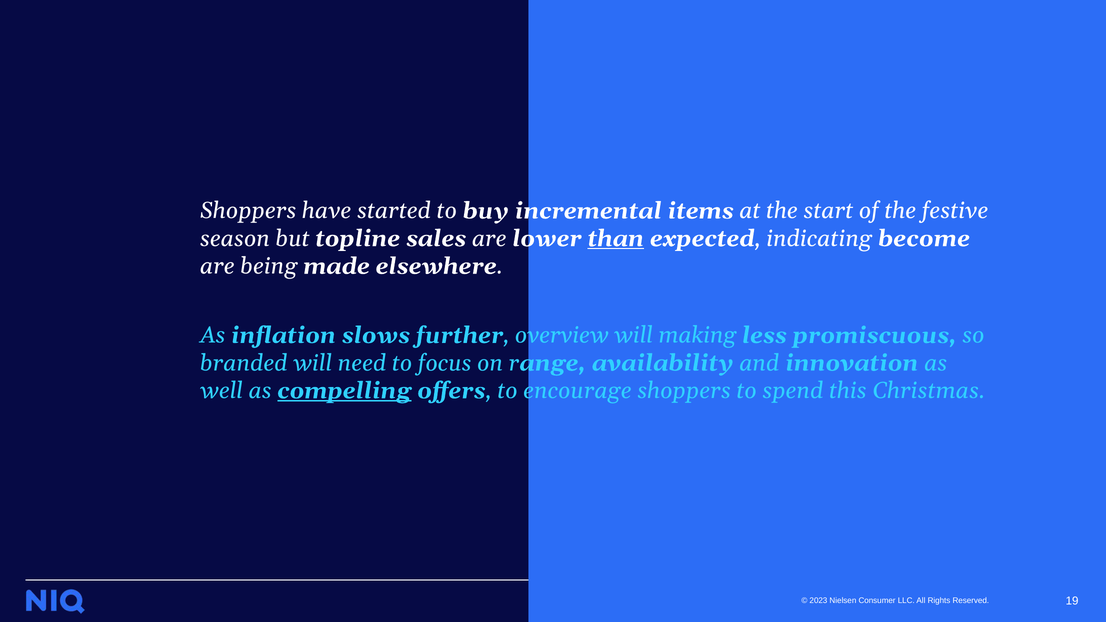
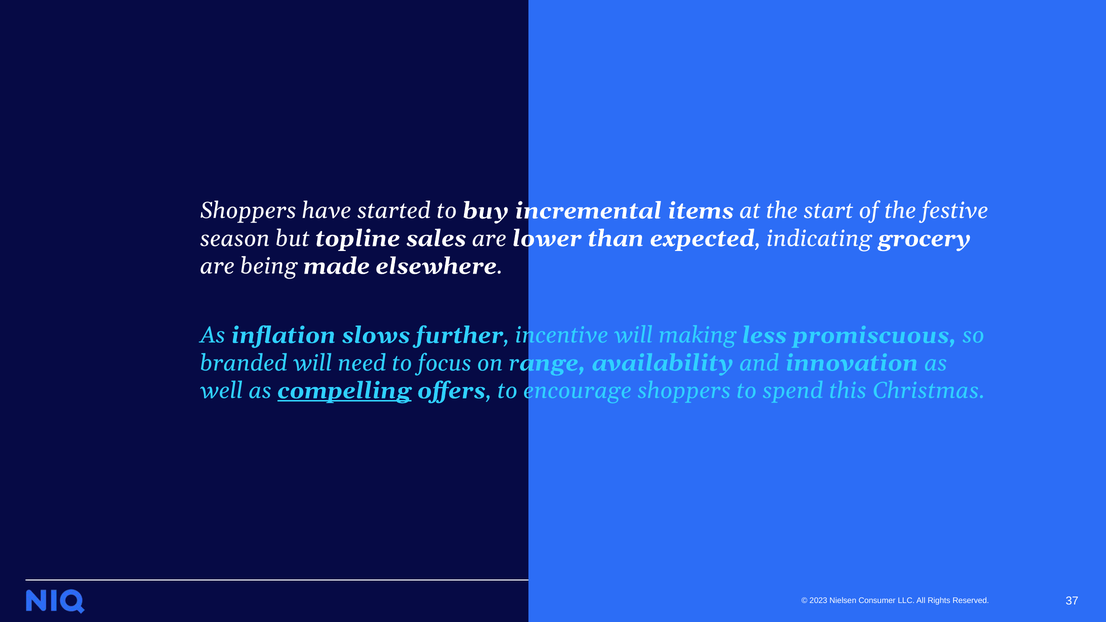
than underline: present -> none (616, 239)
become: become -> grocery (924, 239)
overview: overview -> incentive (562, 335)
19: 19 -> 37 (1072, 601)
